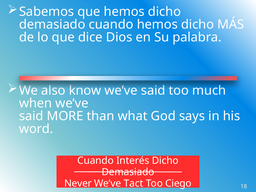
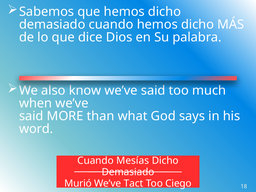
Interés: Interés -> Mesías (133, 161)
Never: Never -> Murió (78, 183)
